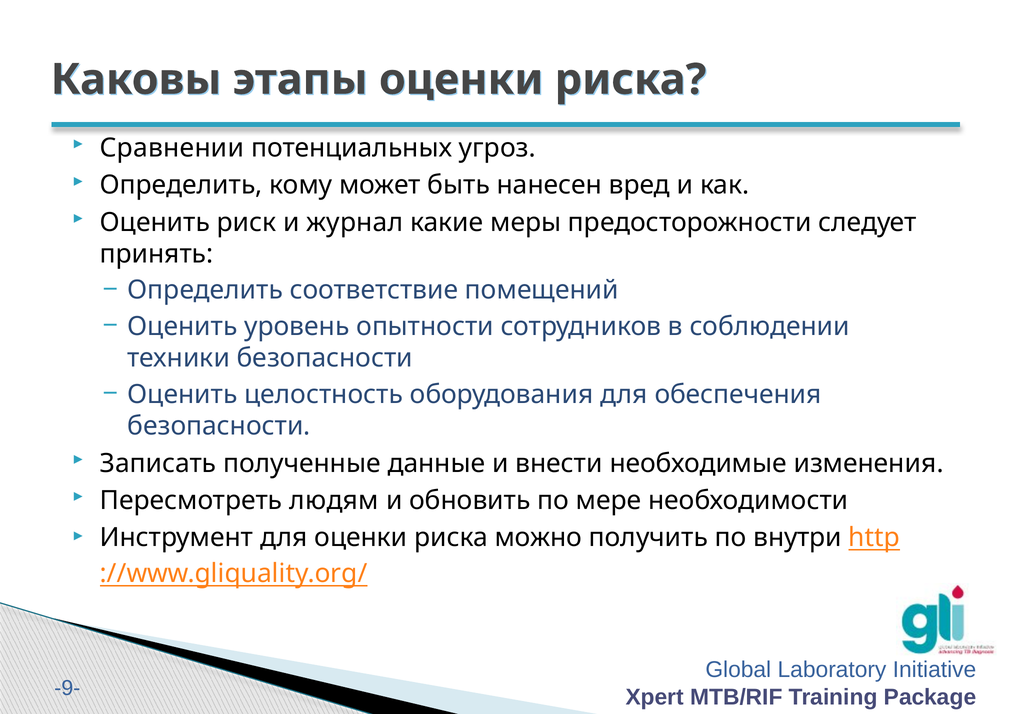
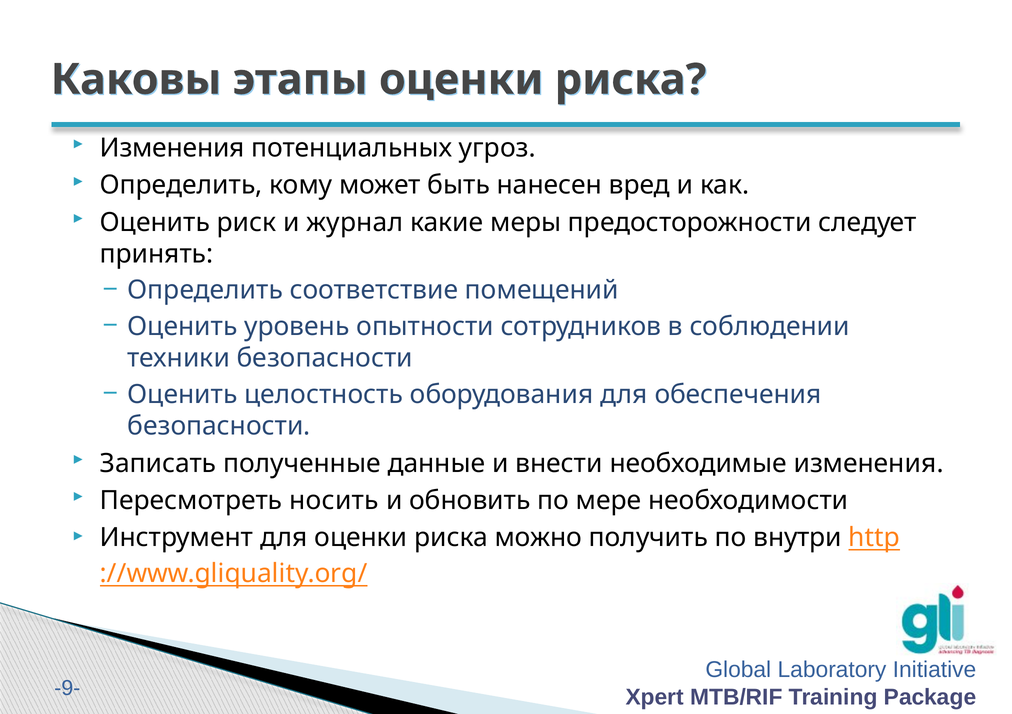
Сравнении: Сравнении -> Изменения (172, 148)
людям: людям -> носить (334, 501)
